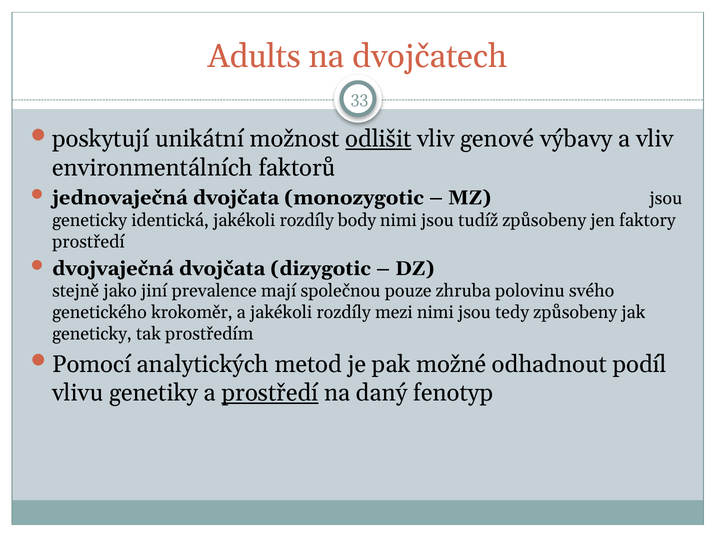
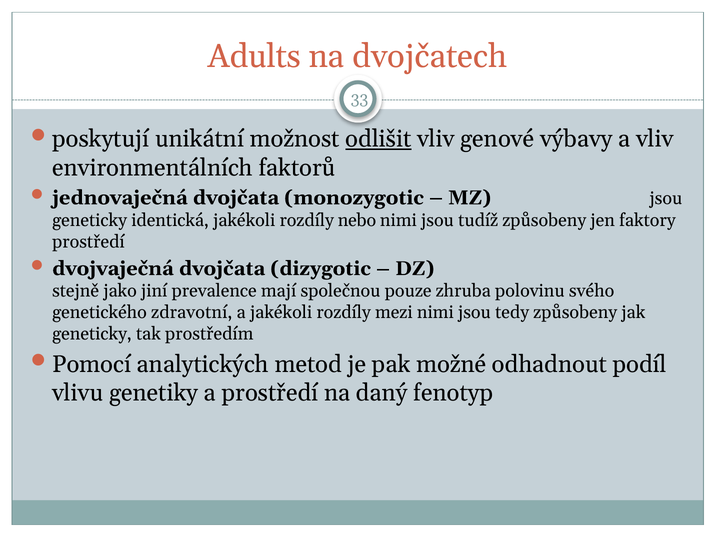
body: body -> nebo (357, 220)
krokoměr: krokoměr -> zdravotní (192, 313)
prostředí underline: present -> none (270, 393)
